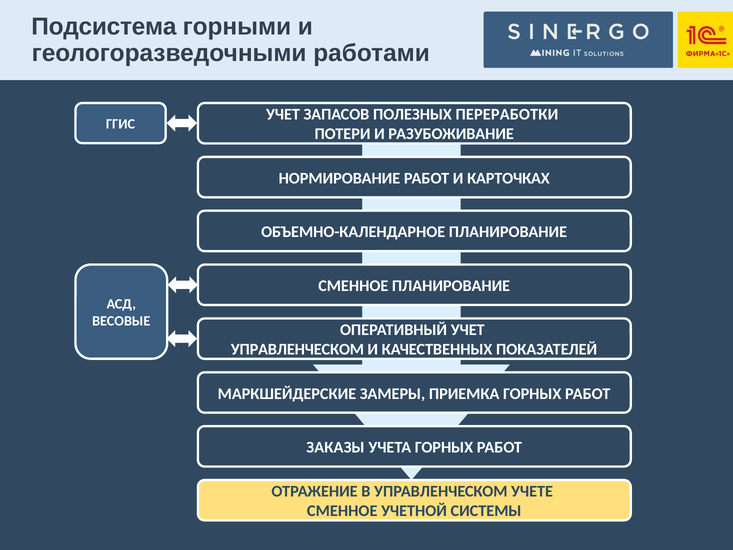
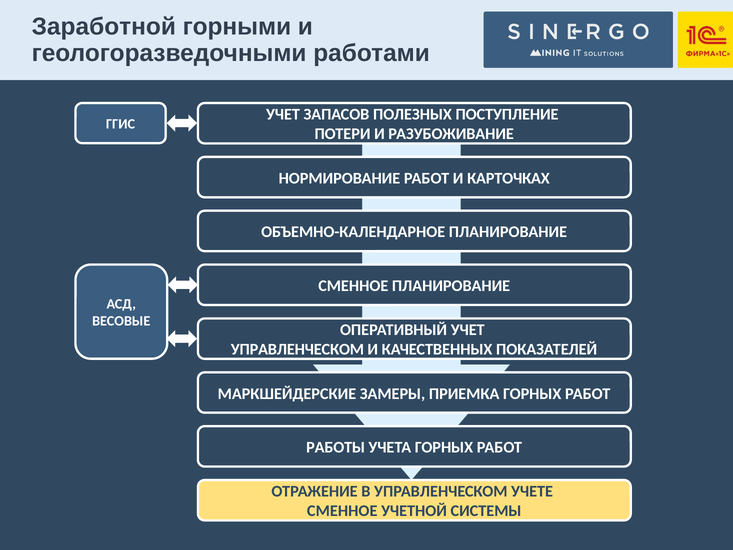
Подсистема: Подсистема -> Заработной (104, 27)
ПЕРЕРАБОТКИ: ПЕРЕРАБОТКИ -> ПОСТУПЛЕНИЕ (507, 115)
ЗАКАЗЫ: ЗАКАЗЫ -> РАБОТЫ (336, 447)
